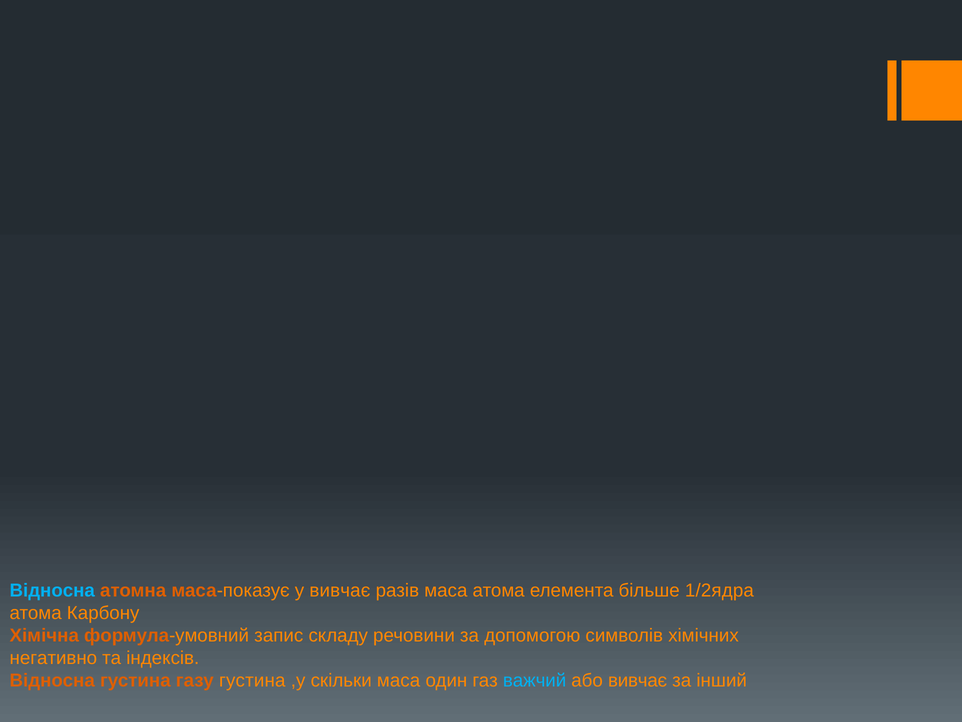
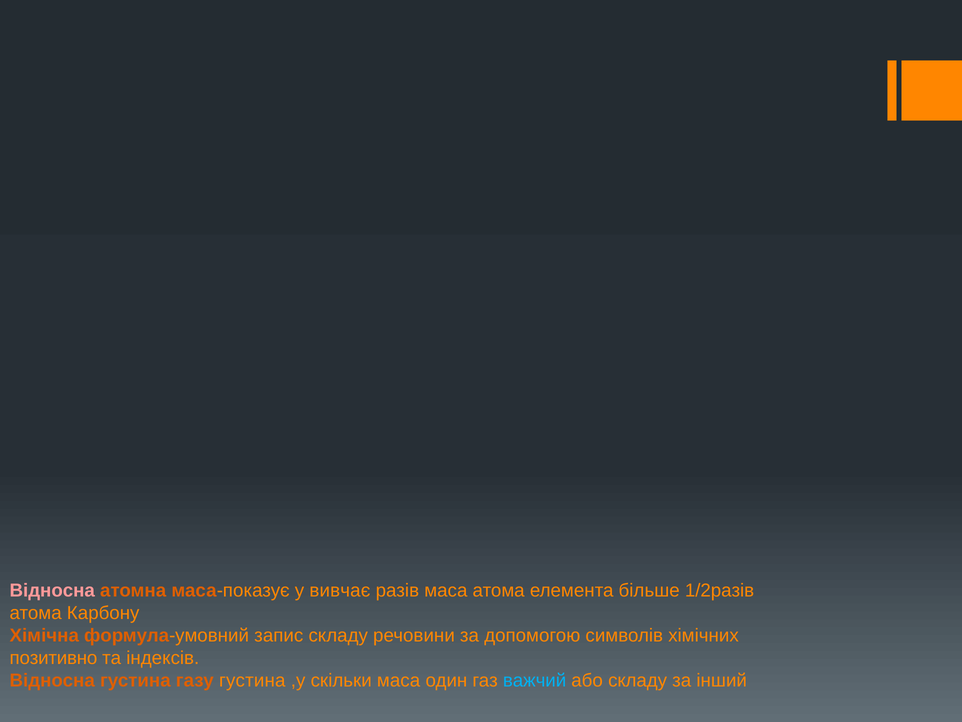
Відносна colour: light blue -> pink (52, 590)
1/2ядра: 1/2ядра -> 1/2разів (720, 590)
негативно: негативно -> позитивно (53, 658)
або вивчає: вивчає -> складу (638, 680)
